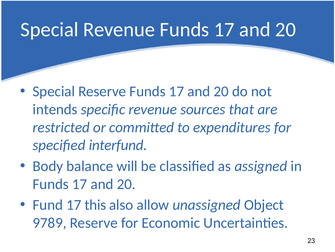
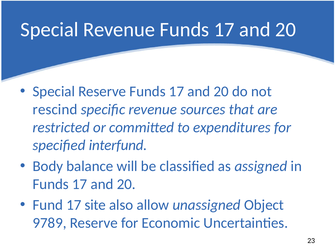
intends: intends -> rescind (55, 109)
this: this -> site (95, 204)
